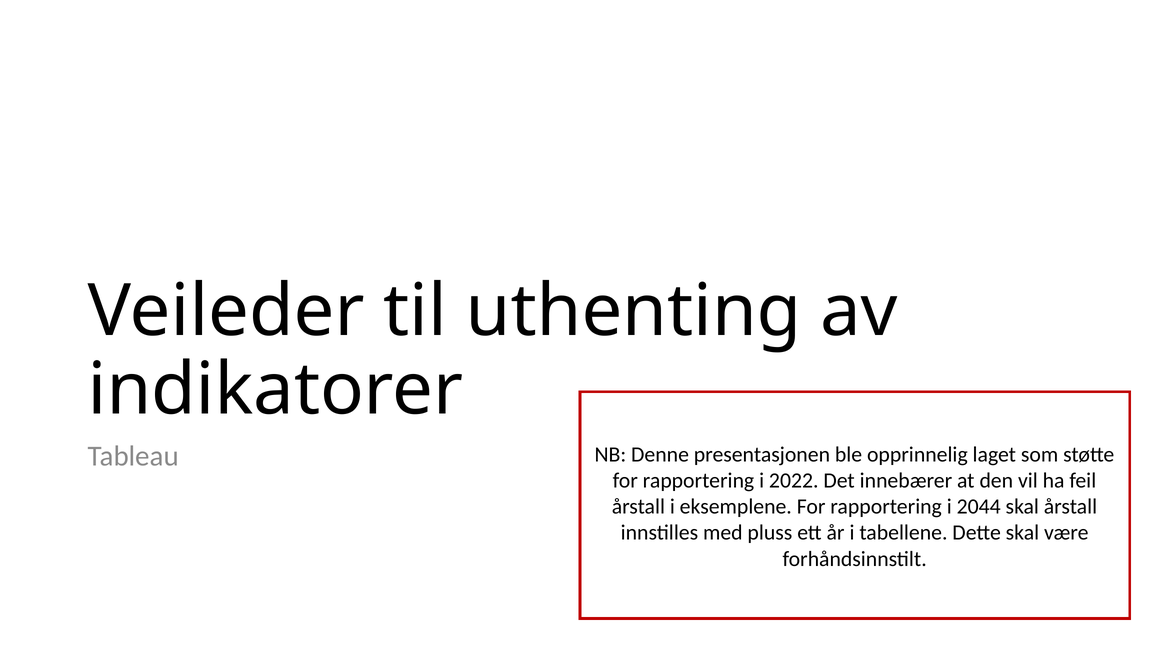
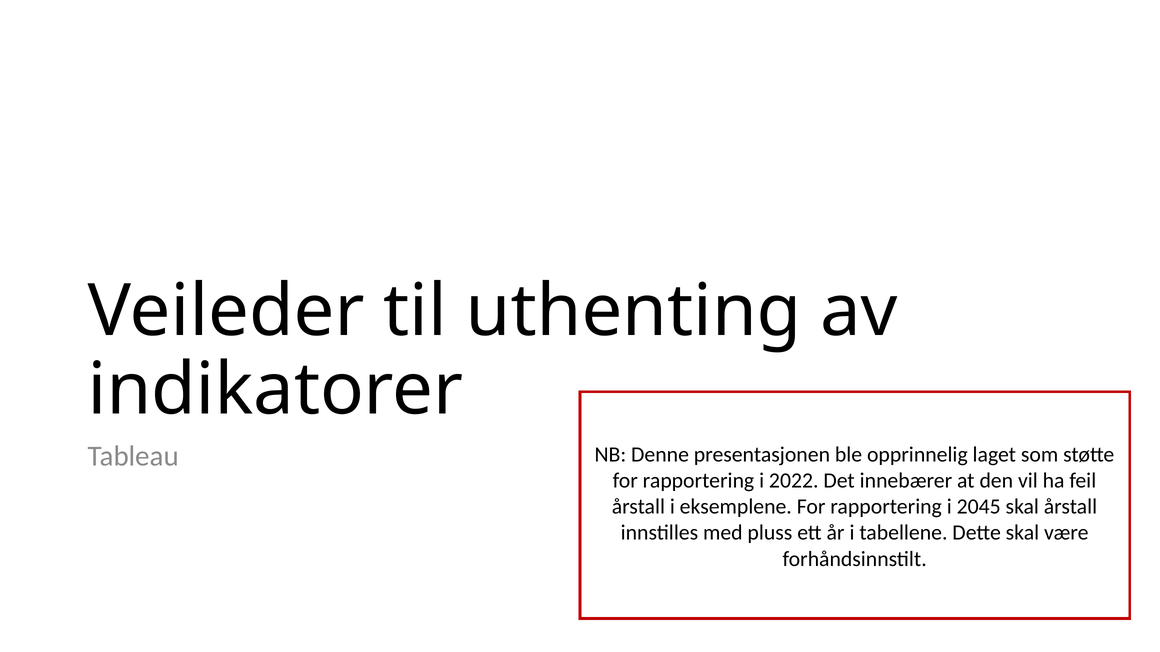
2044: 2044 -> 2045 (979, 507)
